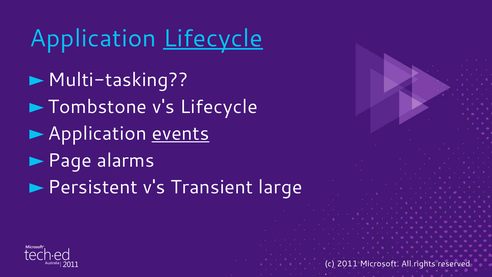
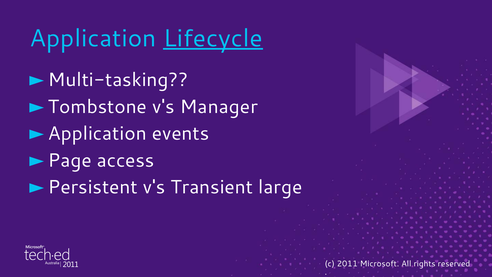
v's Lifecycle: Lifecycle -> Manager (219, 107)
events underline: present -> none (181, 133)
alarms: alarms -> access (126, 160)
